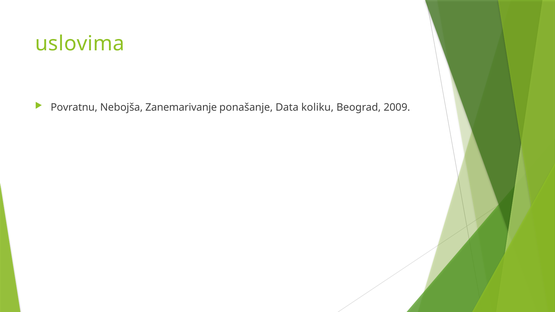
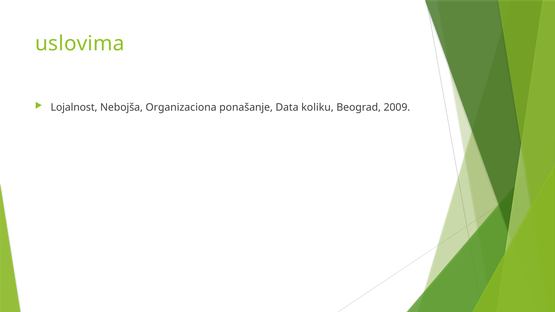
Povratnu: Povratnu -> Lojalnost (74, 107)
Zanemarivanje: Zanemarivanje -> Organizaciona (181, 107)
